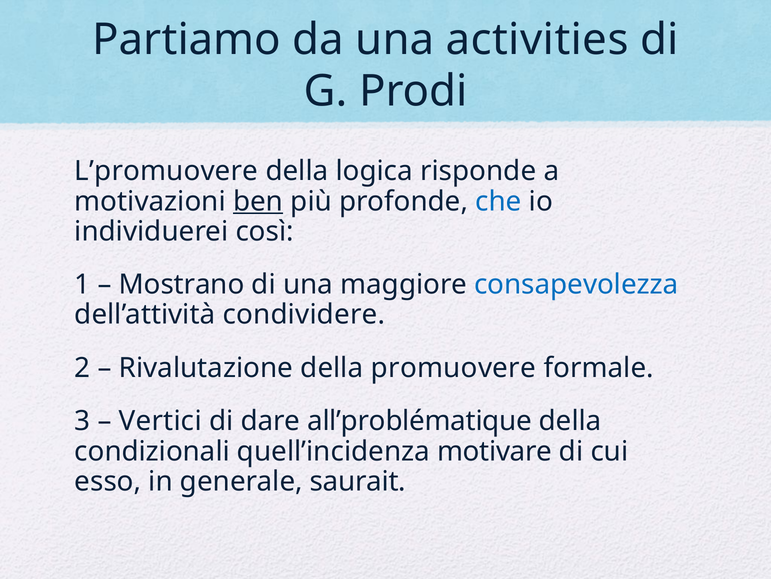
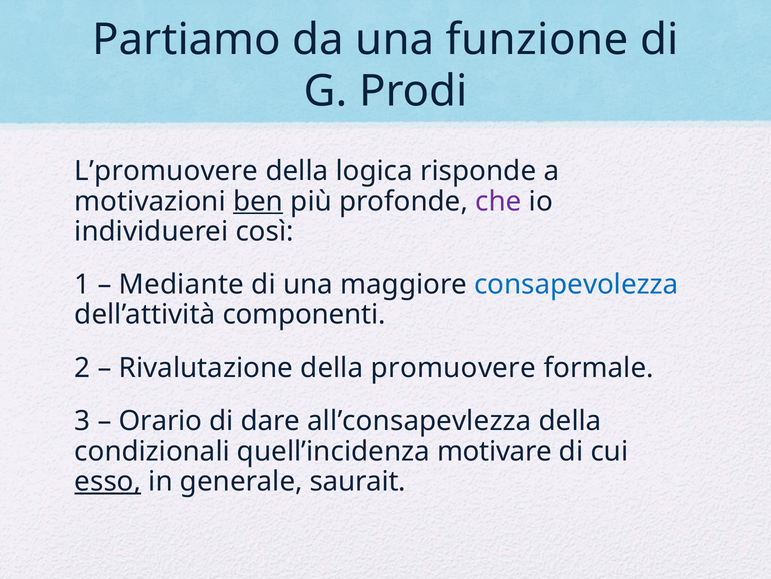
activities: activities -> funzione (537, 40)
che colour: blue -> purple (498, 201)
Mostrano: Mostrano -> Mediante (181, 284)
condividere: condividere -> componenti (304, 314)
Vertici: Vertici -> Orario (160, 421)
all’problématique: all’problématique -> all’consapevlezza (419, 421)
esso underline: none -> present (108, 481)
